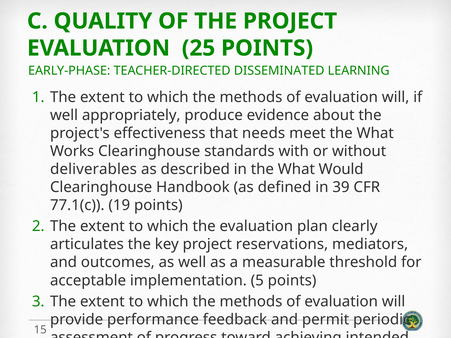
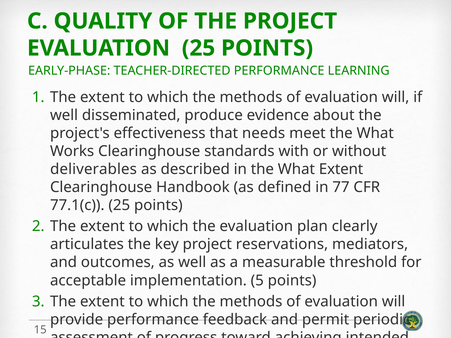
TEACHER-DIRECTED DISSEMINATED: DISSEMINATED -> PERFORMANCE (279, 71)
appropriately: appropriately -> disseminated (131, 115)
What Would: Would -> Extent (341, 169)
39: 39 -> 77 (341, 187)
77.1(c 19: 19 -> 25 (119, 205)
